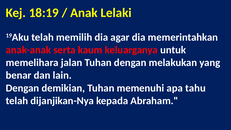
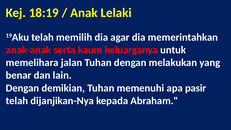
tahu: tahu -> pasir (196, 88)
